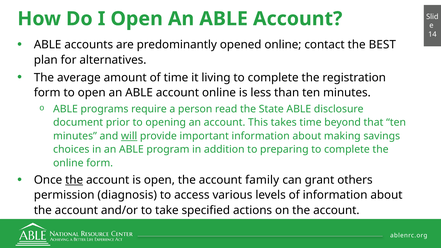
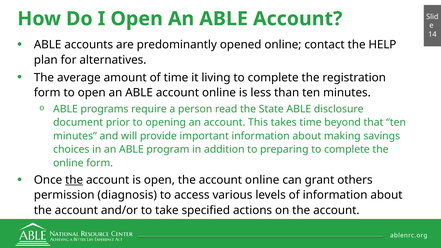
BEST: BEST -> HELP (382, 45)
will underline: present -> none (129, 136)
the account family: family -> online (262, 180)
